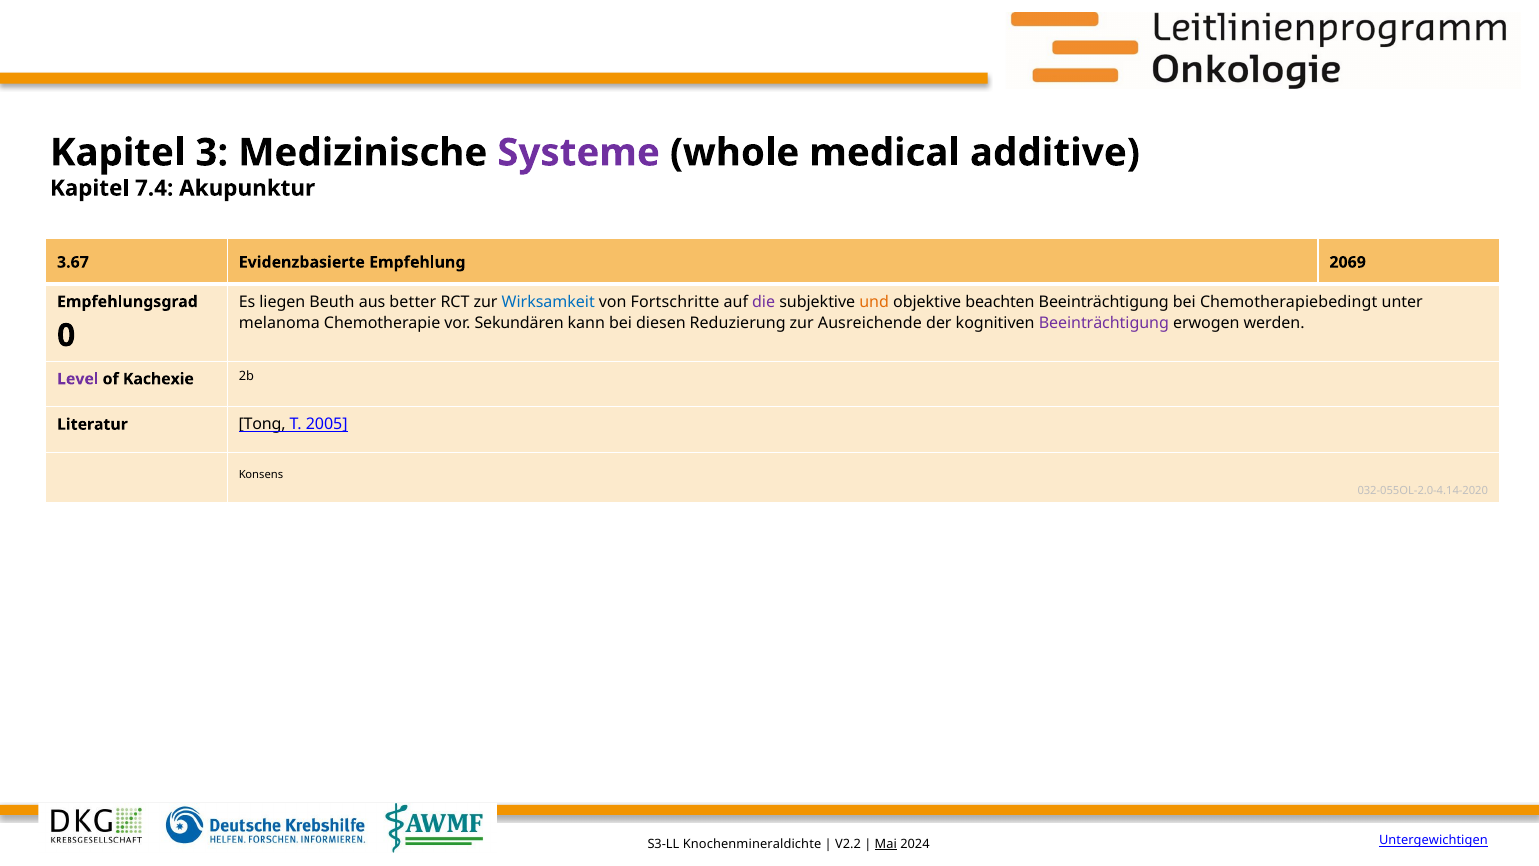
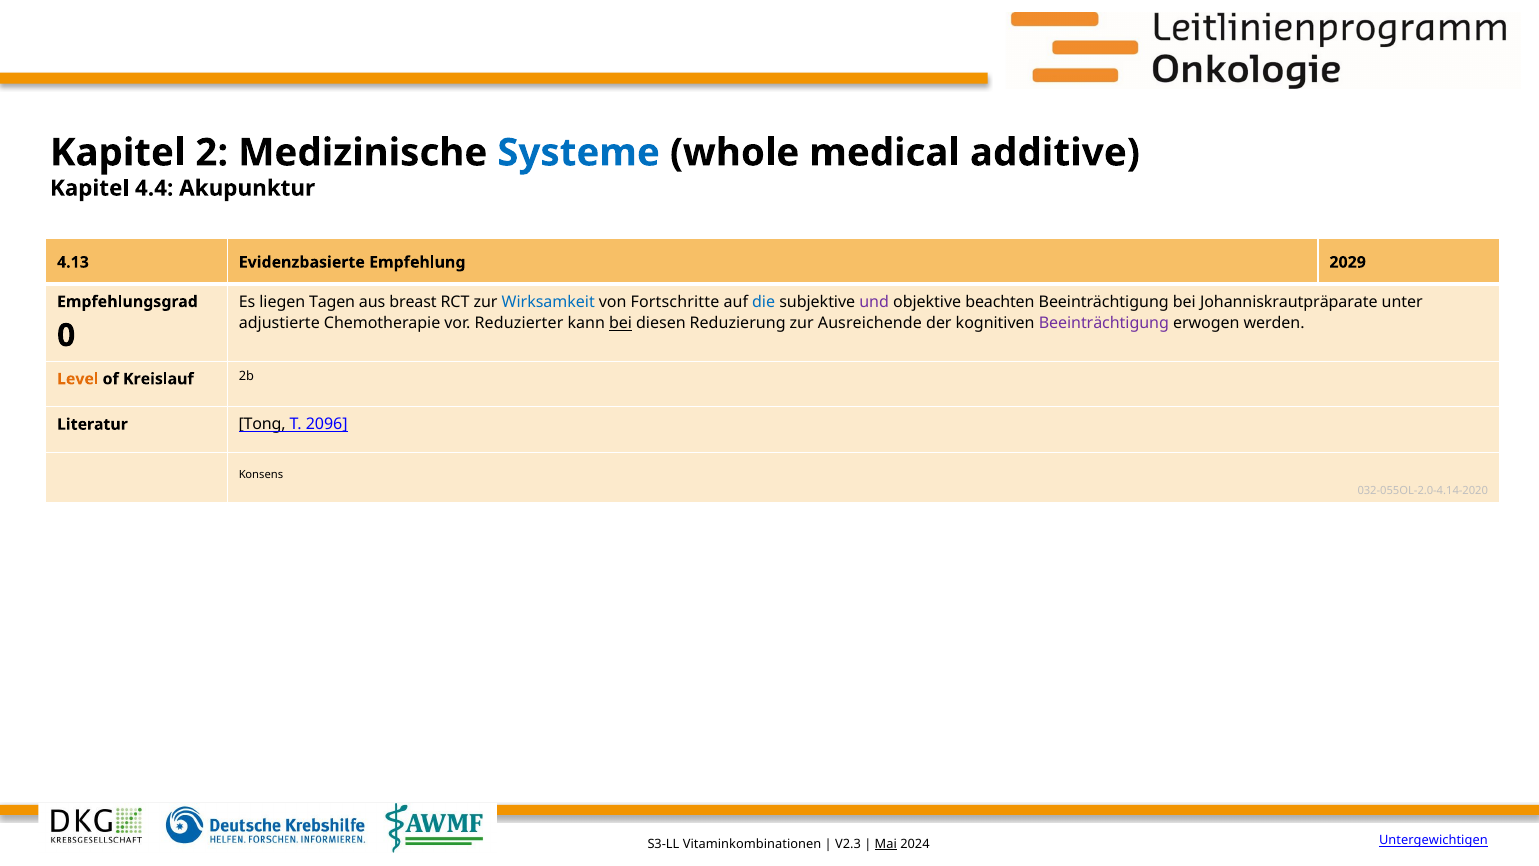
3: 3 -> 2 (212, 153)
Systeme colour: purple -> blue (579, 153)
7.4: 7.4 -> 4.4 (154, 188)
3.67: 3.67 -> 4.13 (73, 262)
2069: 2069 -> 2029 (1348, 262)
Beuth: Beuth -> Tagen (332, 302)
better: better -> breast (413, 302)
die colour: purple -> blue (764, 302)
und colour: orange -> purple (874, 302)
Chemotherapiebedingt: Chemotherapiebedingt -> Johanniskrautpräparate (1289, 302)
melanoma: melanoma -> adjustierte (279, 323)
Sekundären: Sekundären -> Reduzierter (519, 323)
bei underline: none -> present (621, 323)
Level colour: purple -> orange (78, 379)
Kachexie: Kachexie -> Kreislauf (158, 379)
2005: 2005 -> 2096 (327, 424)
Knochenmineraldichte: Knochenmineraldichte -> Vitaminkombinationen (752, 844)
V2.2: V2.2 -> V2.3 (848, 844)
